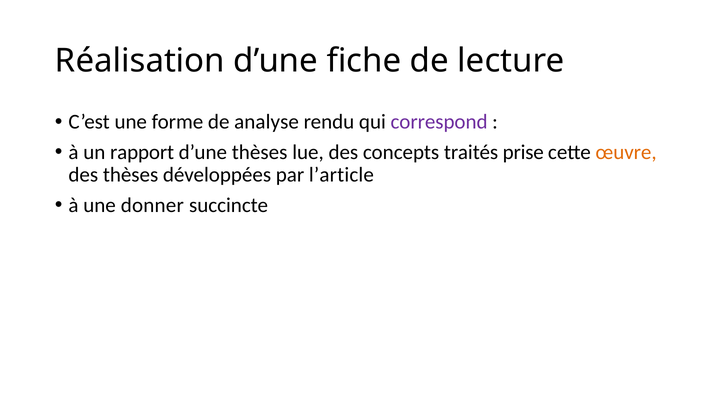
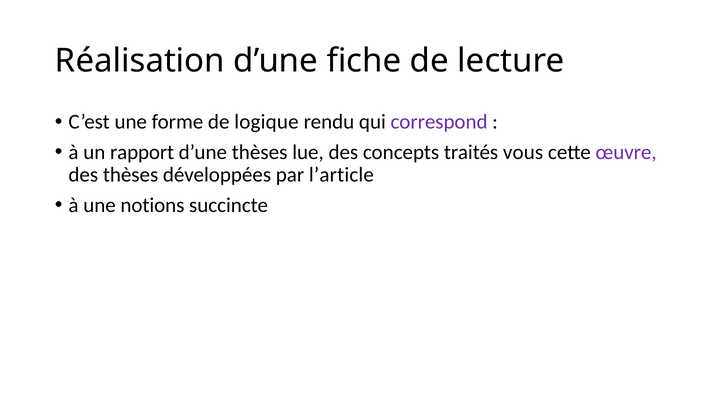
analyse: analyse -> logique (266, 122)
prise: prise -> vous (523, 152)
œuvre colour: orange -> purple (626, 152)
donner: donner -> notions (152, 205)
